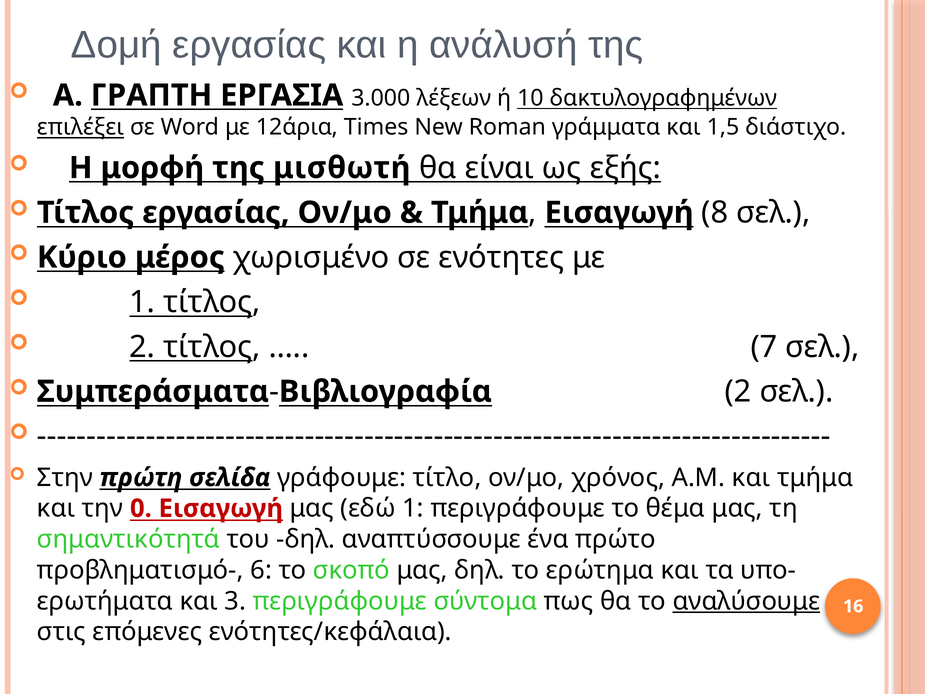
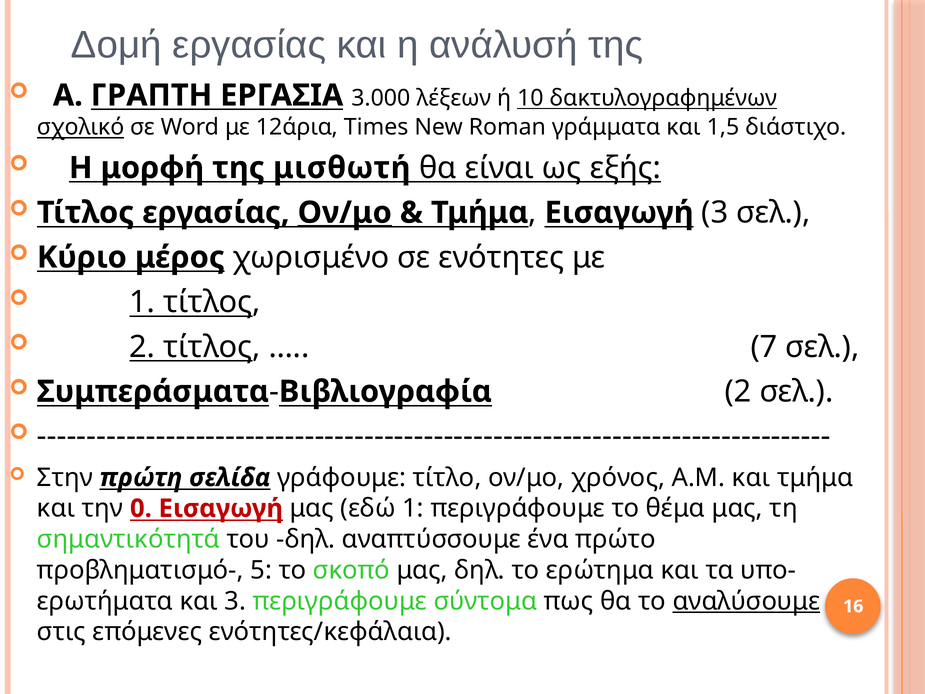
επιλέξει: επιλέξει -> σχολικό (81, 127)
Ον/μο underline: none -> present (345, 213)
Εισαγωγή 8: 8 -> 3 (715, 213)
6: 6 -> 5 (261, 570)
